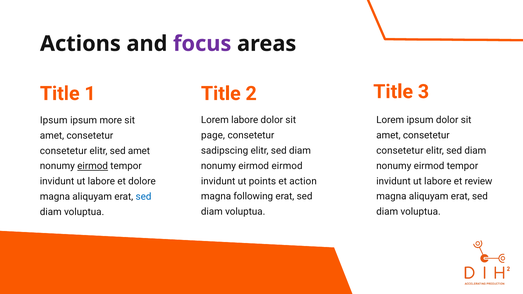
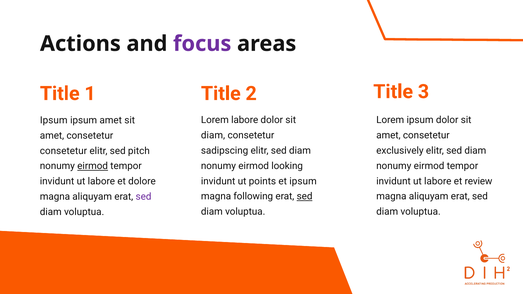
ipsum more: more -> amet (111, 120)
page: page -> diam (213, 135)
consetetur: consetetur -> exclusively (400, 151)
sed amet: amet -> pitch (139, 151)
eirmod eirmod: eirmod -> looking (287, 166)
et action: action -> ipsum (303, 181)
sed underline: none -> present (305, 197)
sed colour: blue -> purple (143, 197)
